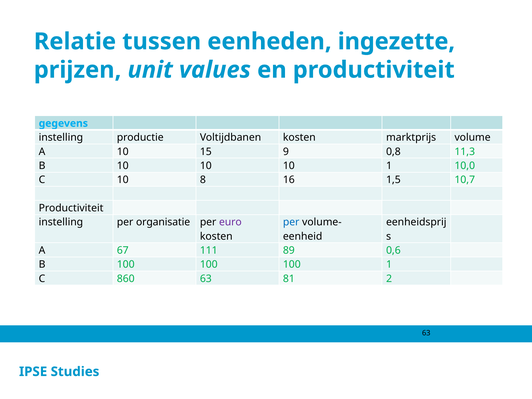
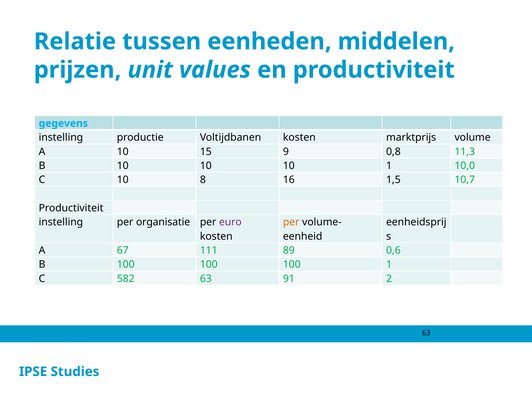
ingezette: ingezette -> middelen (396, 42)
per colour: blue -> orange (291, 222)
860: 860 -> 582 (126, 279)
81: 81 -> 91 (289, 279)
